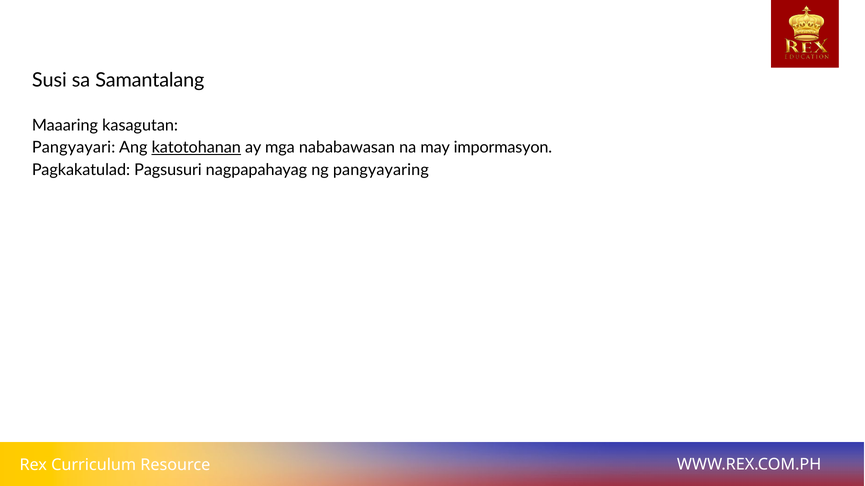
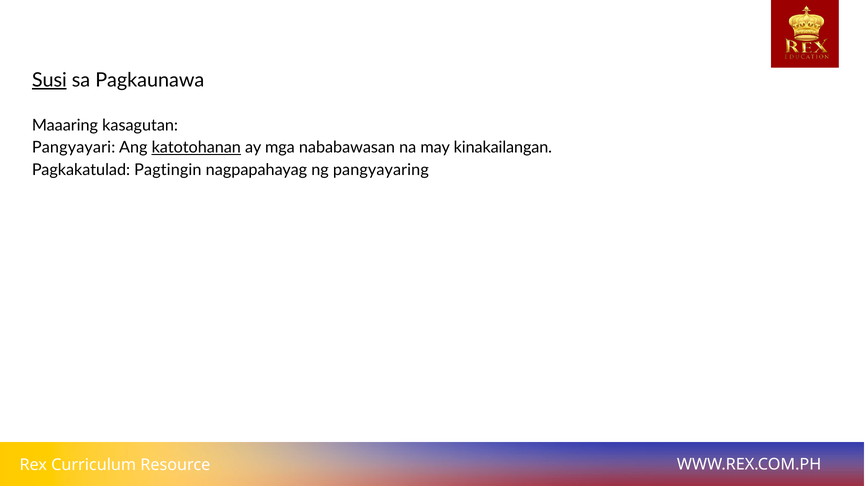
Susi underline: none -> present (49, 80)
Samantalang: Samantalang -> Pagkaunawa (150, 80)
impormasyon: impormasyon -> kinakailangan (503, 148)
Pagsusuri: Pagsusuri -> Pagtingin (168, 170)
